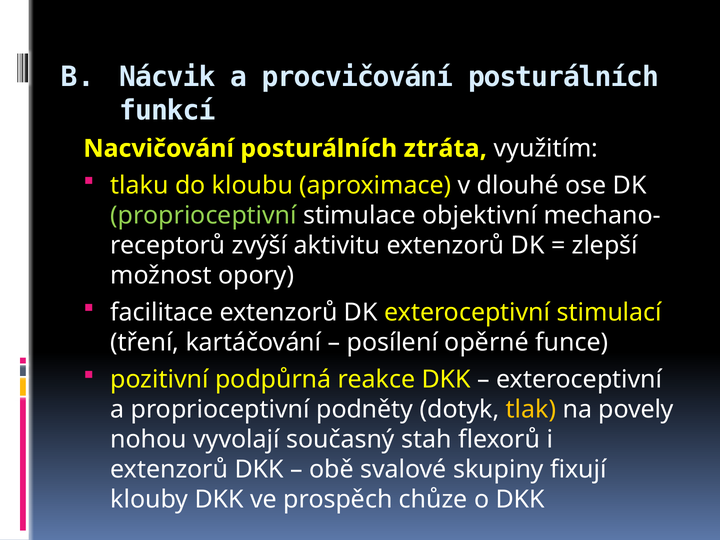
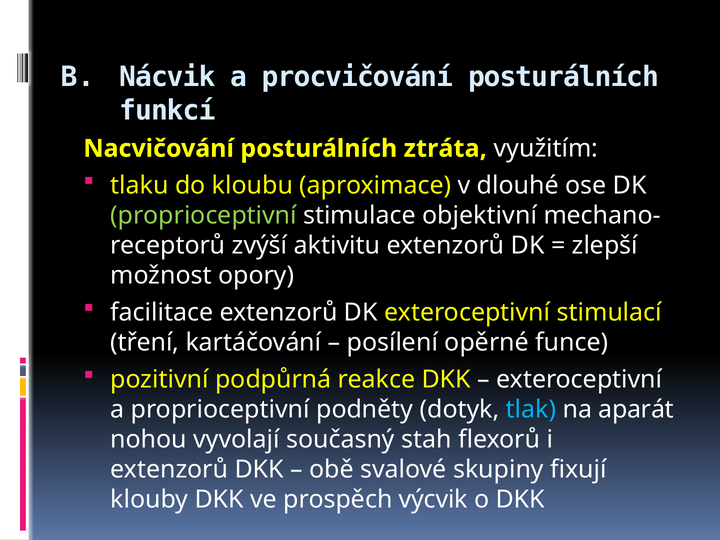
tlak colour: yellow -> light blue (531, 409)
povely: povely -> aparát (636, 409)
chůze: chůze -> výcvik (433, 499)
